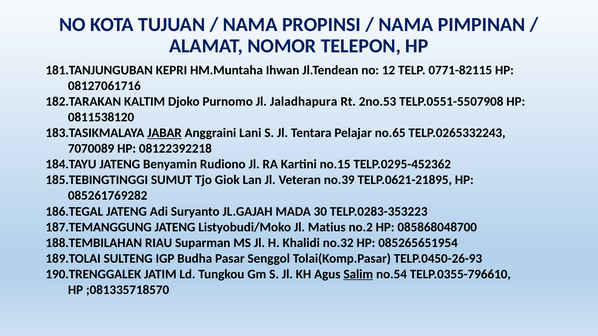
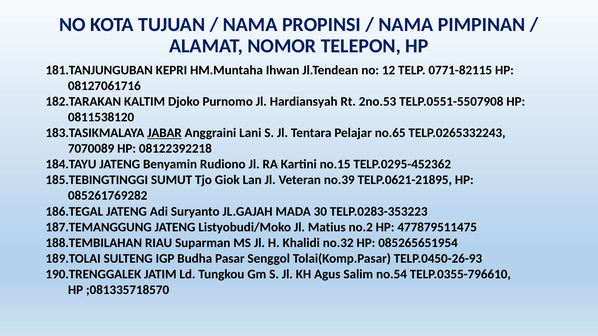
Jaladhapura: Jaladhapura -> Hardiansyah (304, 102)
085868048700: 085868048700 -> 477879511475 (437, 227)
Salim underline: present -> none (358, 274)
